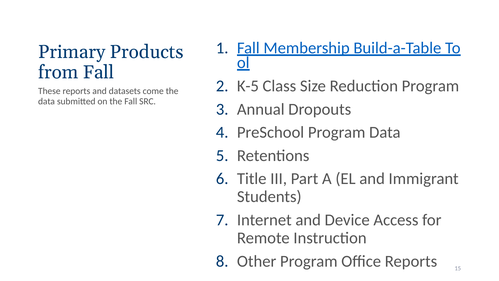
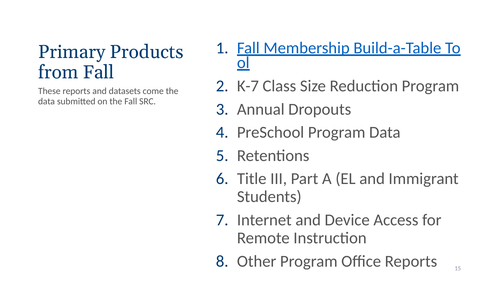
K-5: K-5 -> K-7 (248, 86)
